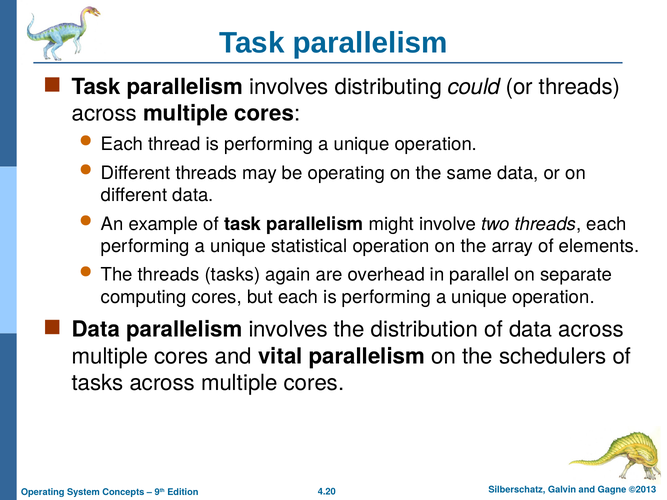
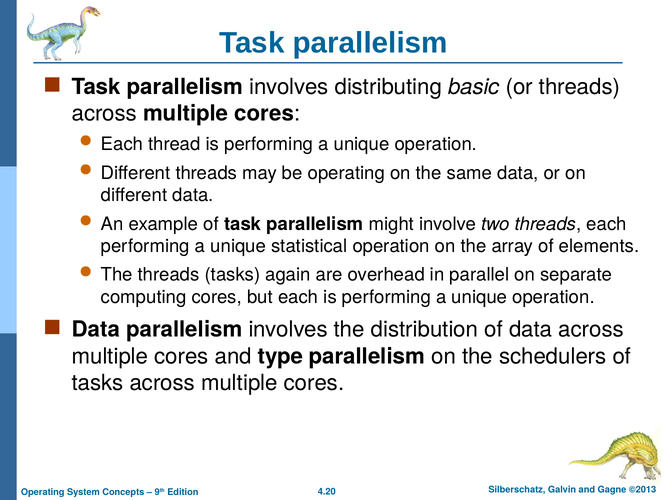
could: could -> basic (474, 87)
vital: vital -> type (280, 356)
